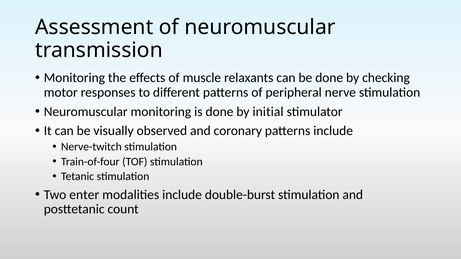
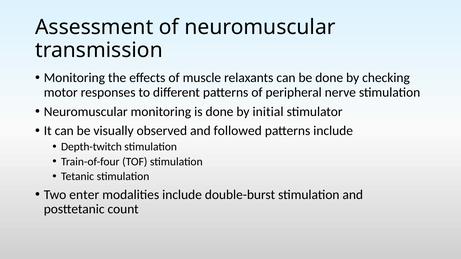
coronary: coronary -> followed (238, 131)
Nerve-twitch: Nerve-twitch -> Depth-twitch (91, 147)
